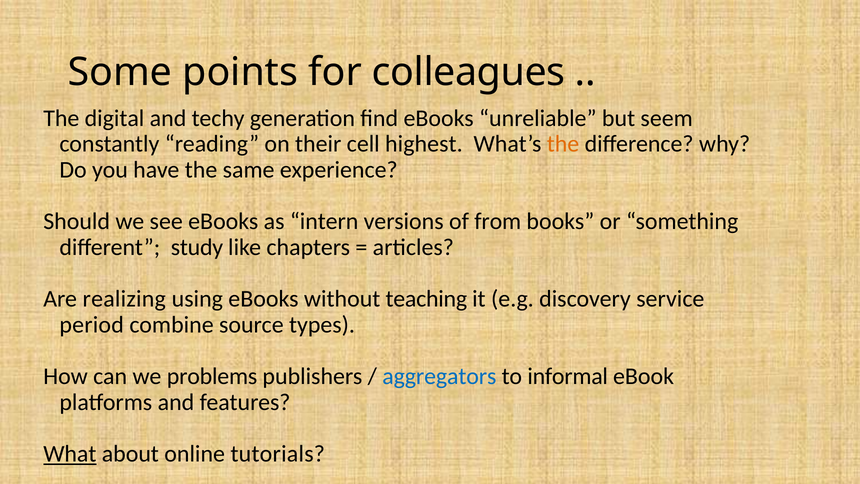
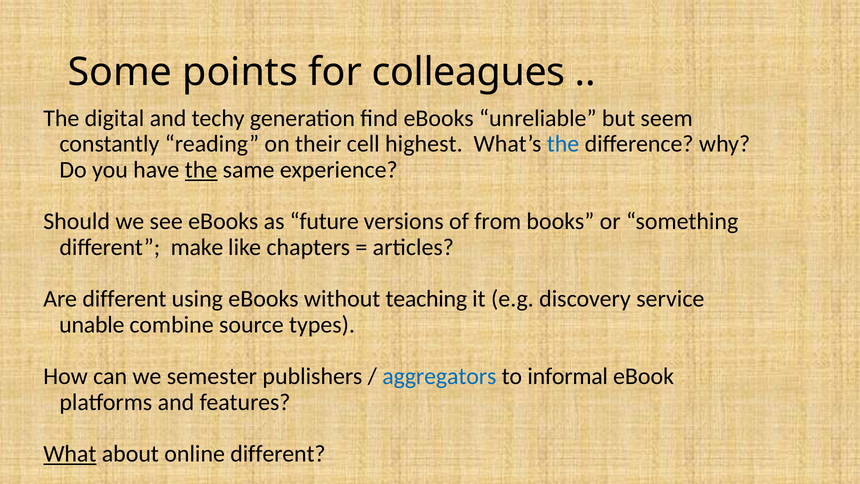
the colour: orange -> blue (563, 144)
the underline: none -> present (201, 170)
intern: intern -> future (324, 221)
study: study -> make (197, 247)
Are realizing: realizing -> different (124, 299)
period: period -> unable (92, 325)
problems: problems -> semester (212, 376)
online tutorials: tutorials -> different (278, 454)
